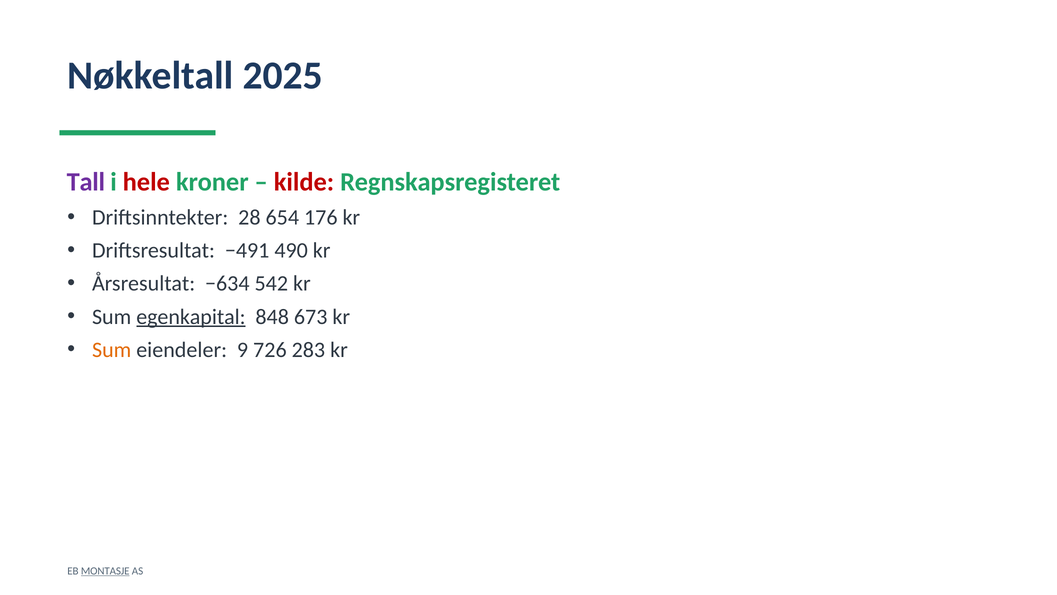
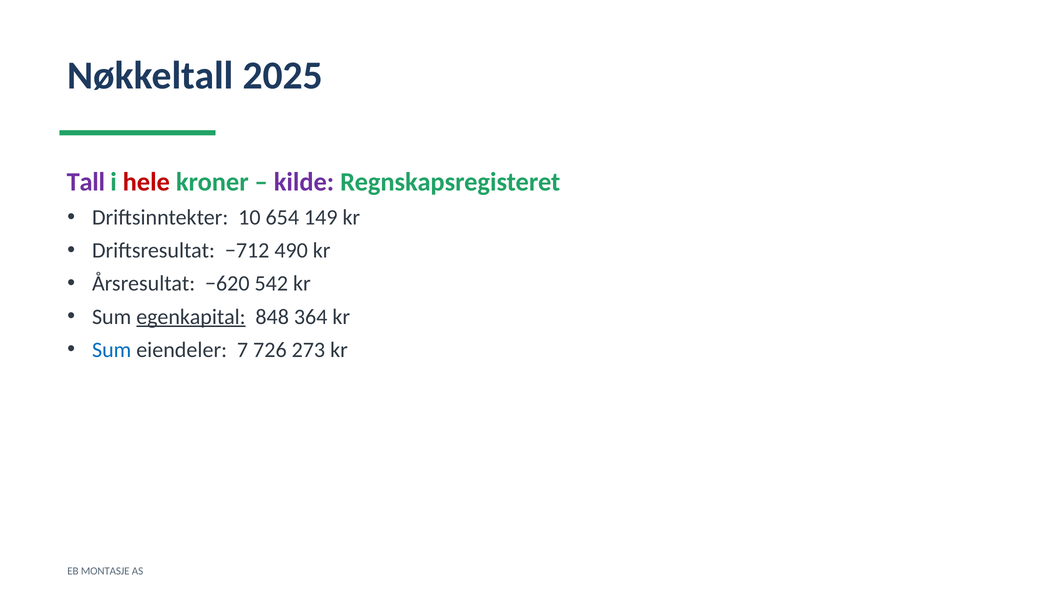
kilde colour: red -> purple (304, 182)
28: 28 -> 10 (249, 217)
176: 176 -> 149 (321, 217)
−491: −491 -> −712 (247, 250)
−634: −634 -> −620 (227, 283)
673: 673 -> 364 (311, 317)
Sum colour: orange -> blue (112, 350)
9: 9 -> 7 (243, 350)
283: 283 -> 273 (308, 350)
MONTASJE underline: present -> none (105, 570)
